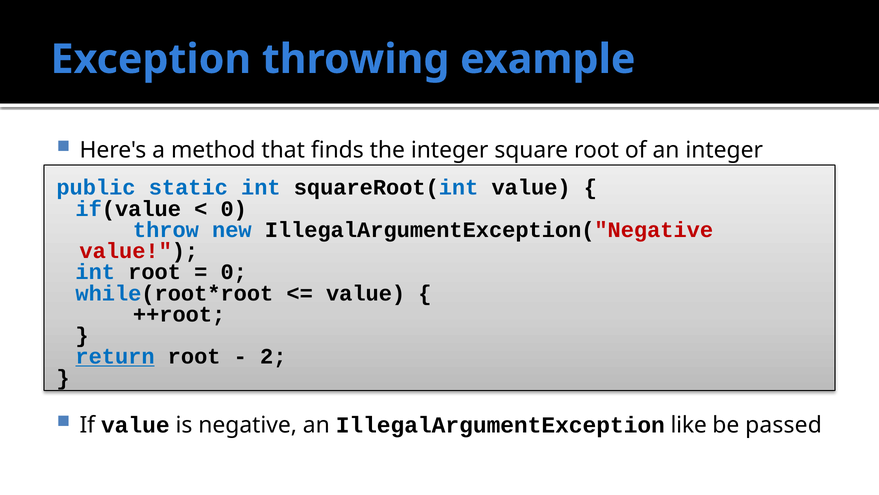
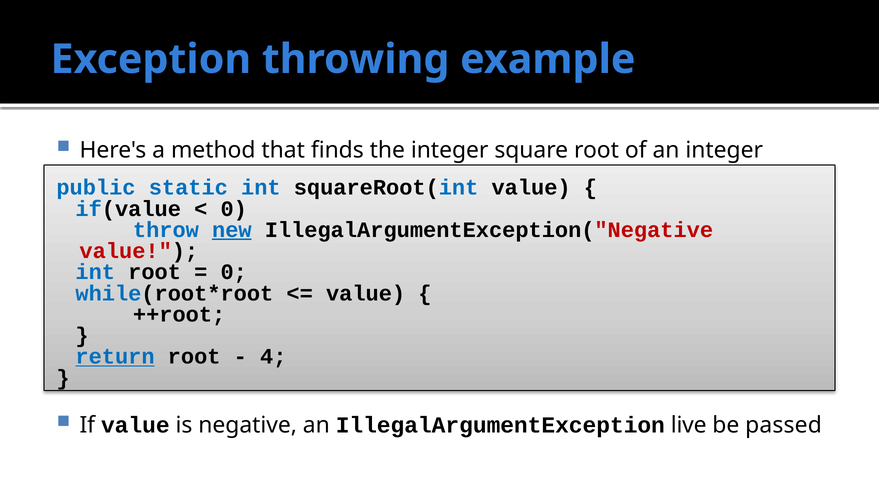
new underline: none -> present (232, 230)
2: 2 -> 4 (273, 356)
like: like -> live (689, 425)
